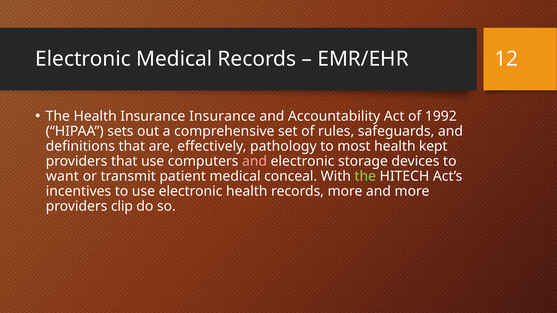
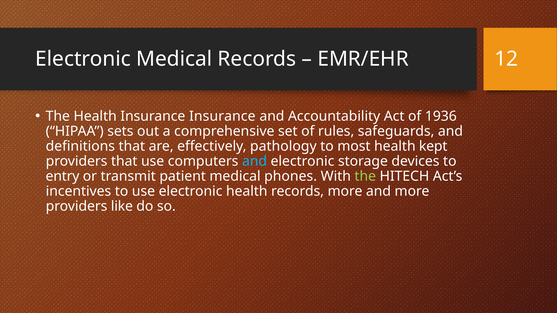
1992: 1992 -> 1936 (441, 116)
and colour: pink -> light blue (255, 161)
want: want -> entry (63, 176)
conceal: conceal -> phones (291, 176)
clip: clip -> like (122, 206)
